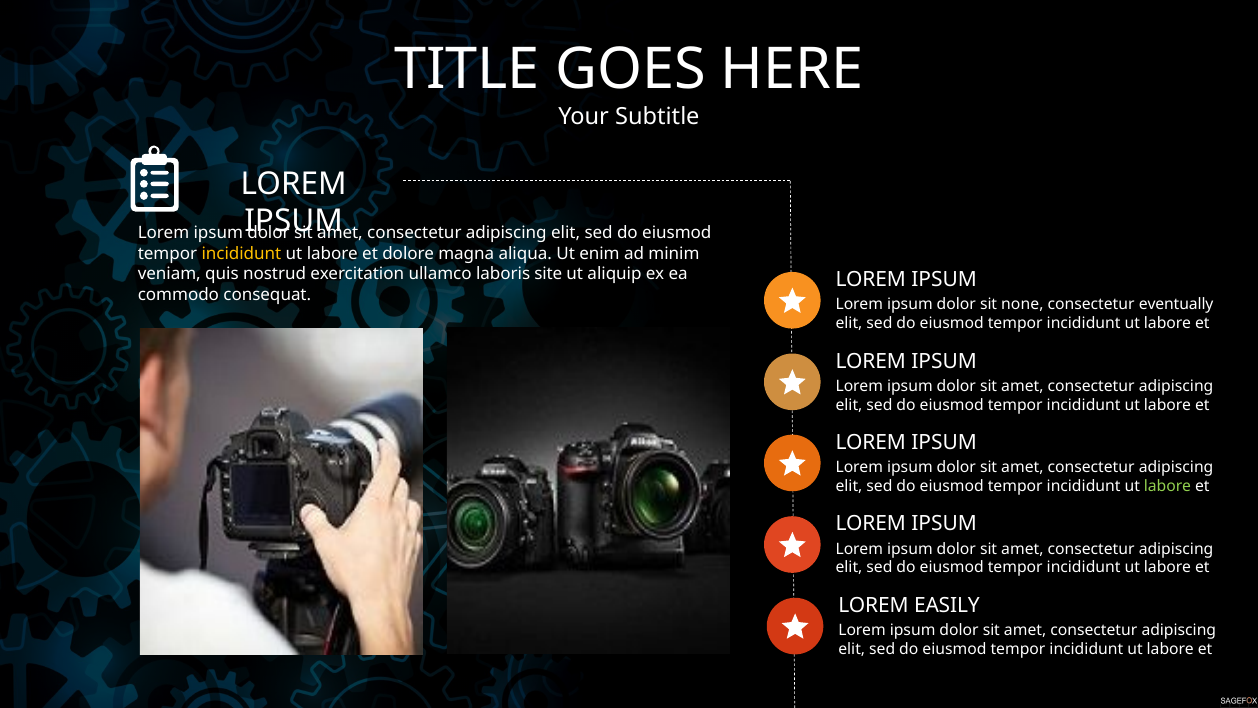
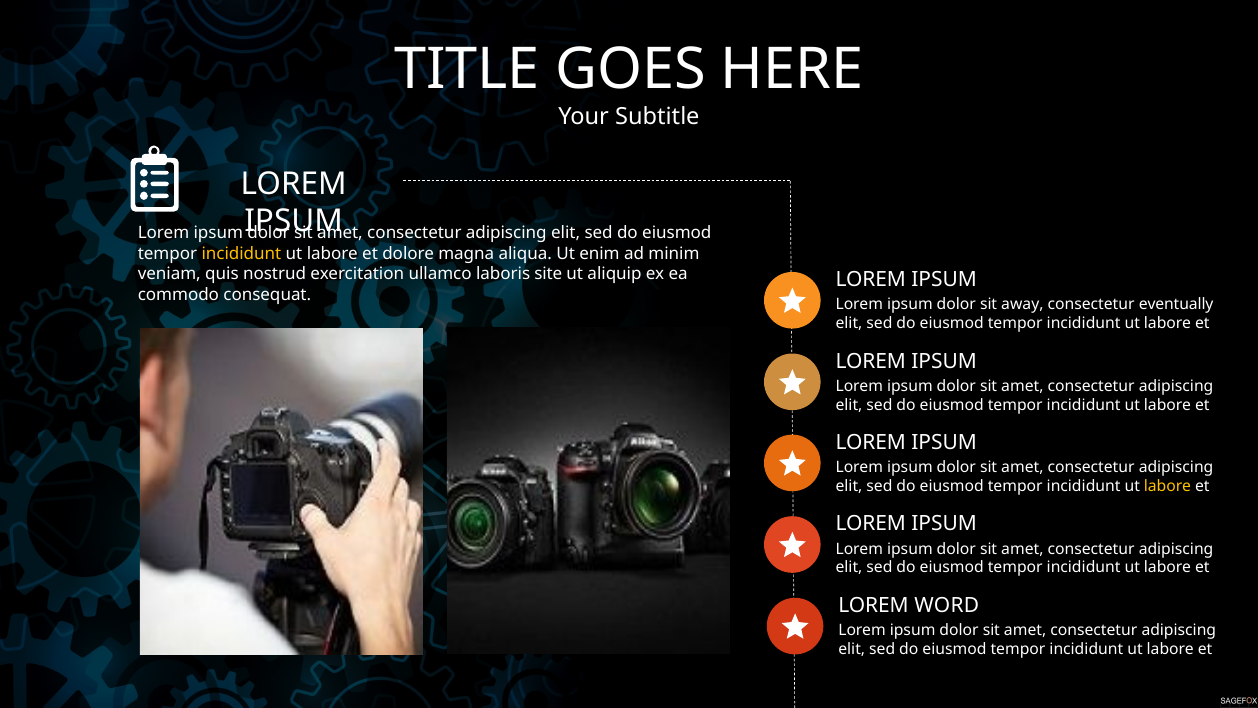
none: none -> away (1022, 304)
labore colour: light green -> yellow (1168, 486)
EASILY: EASILY -> WORD (947, 605)
